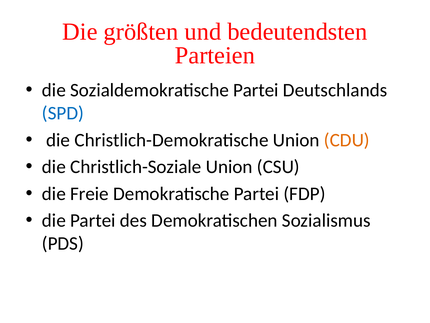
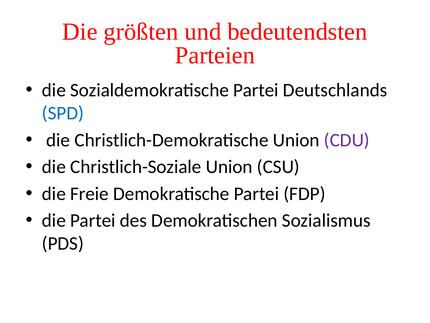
CDU colour: orange -> purple (347, 140)
